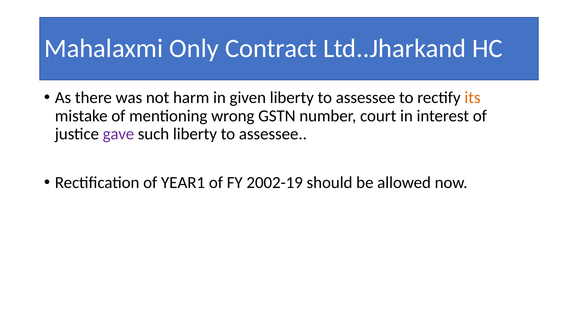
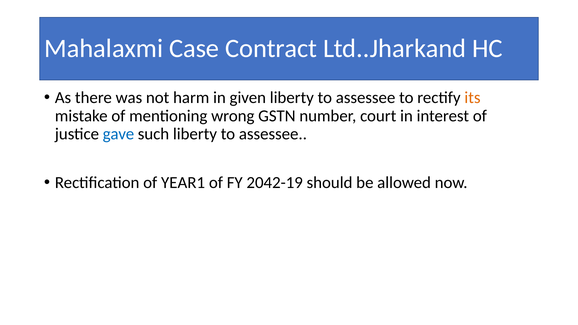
Only: Only -> Case (194, 49)
gave colour: purple -> blue (118, 134)
2002-19: 2002-19 -> 2042-19 (275, 183)
